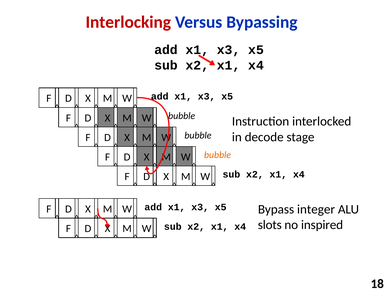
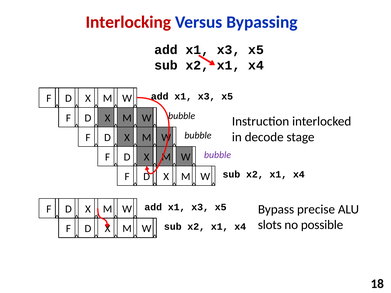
bubble colour: orange -> purple (218, 155)
integer: integer -> precise (316, 209)
inspired: inspired -> possible (322, 225)
